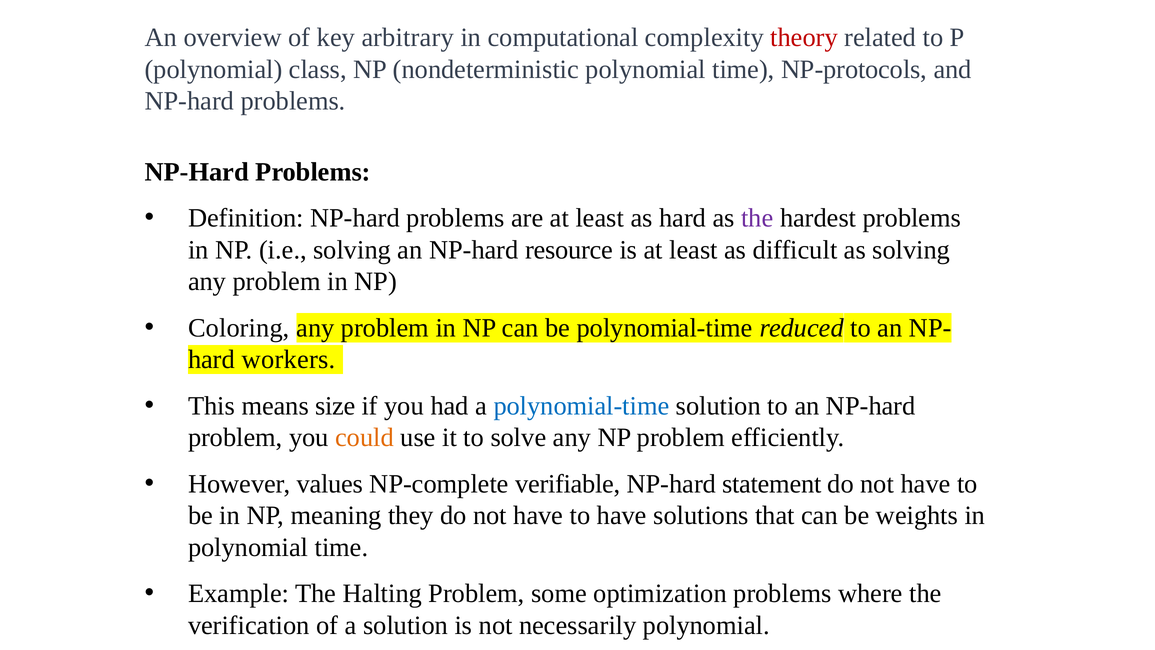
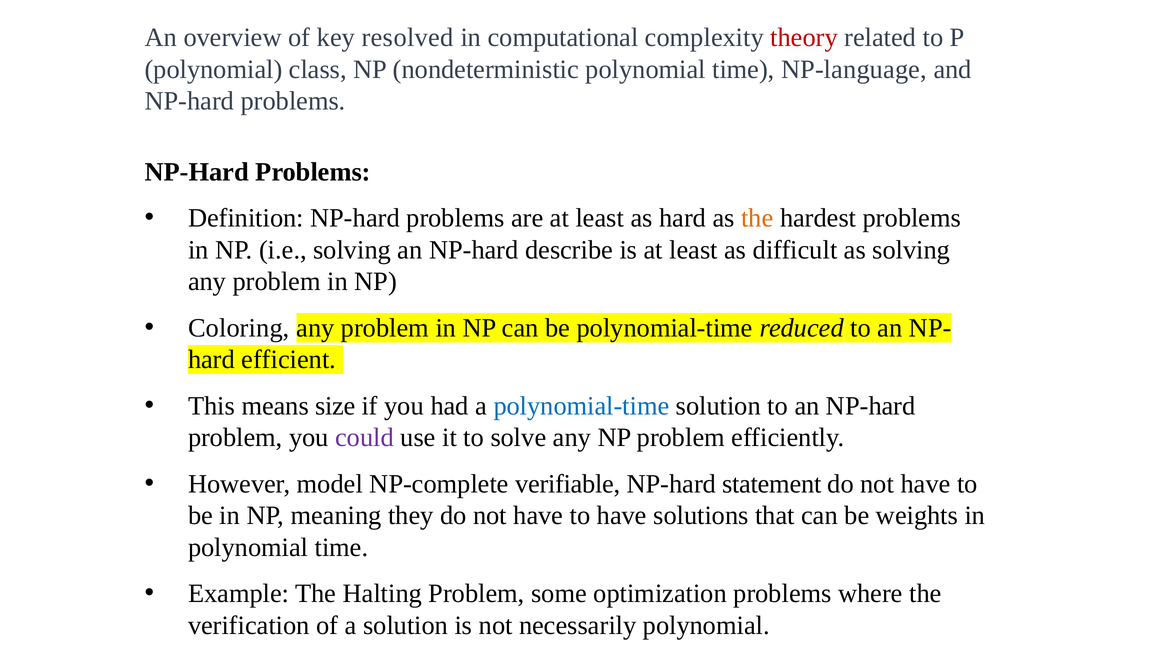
arbitrary: arbitrary -> resolved (408, 38)
NP-protocols: NP-protocols -> NP-language (854, 69)
the colour: purple -> orange (757, 218)
resource: resource -> describe (569, 250)
workers: workers -> efficient (289, 359)
could colour: orange -> purple (365, 437)
values: values -> model (330, 484)
